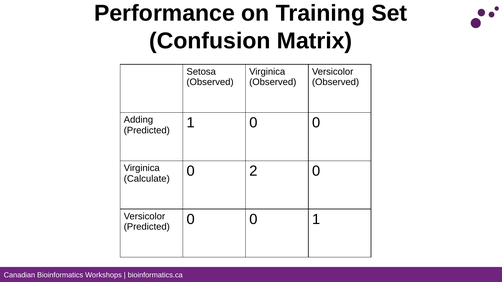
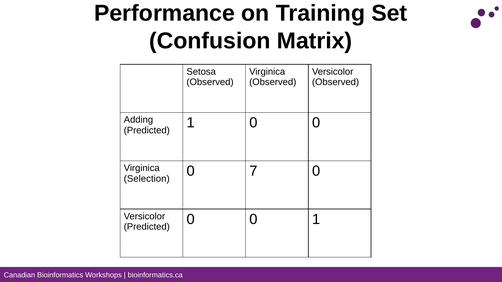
2: 2 -> 7 (253, 171)
Calculate: Calculate -> Selection (147, 179)
